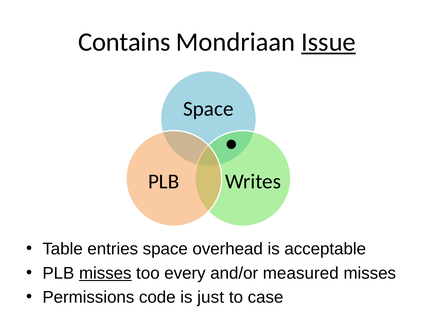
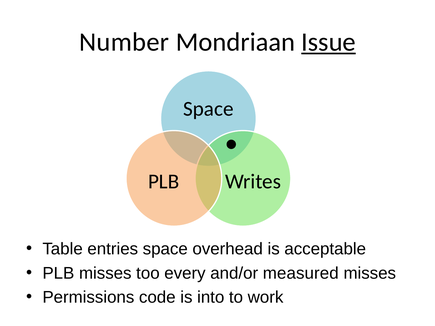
Contains: Contains -> Number (124, 42)
misses underline: present -> none (105, 273)
just: just -> into (211, 297)
case: case -> work (266, 297)
